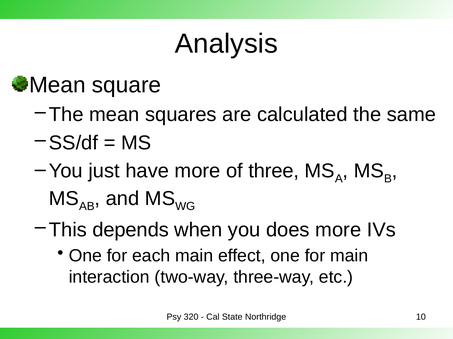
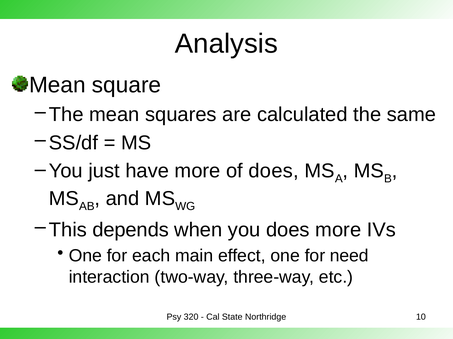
of three: three -> does (274, 171)
for main: main -> need (349, 256)
